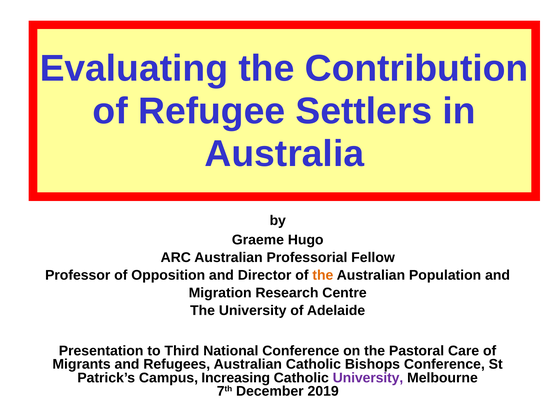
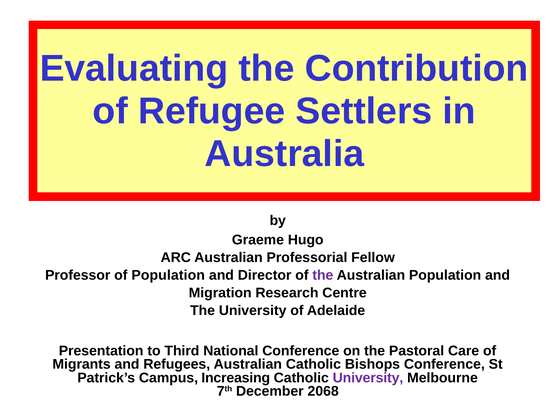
of Opposition: Opposition -> Population (168, 275)
the colour: orange -> purple (323, 275)
2019: 2019 -> 2068 (323, 391)
